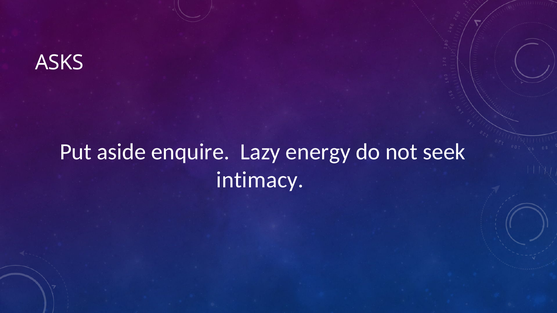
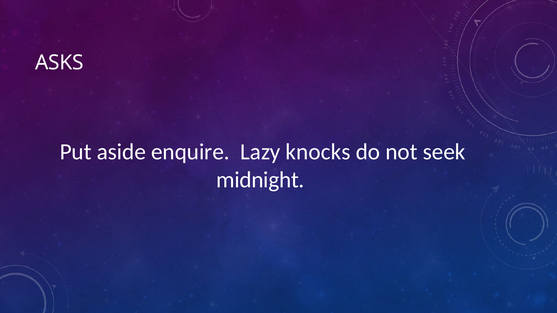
energy: energy -> knocks (318, 152)
intimacy: intimacy -> midnight (260, 180)
